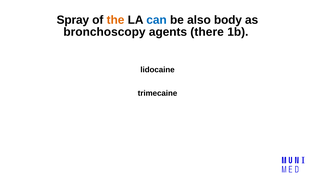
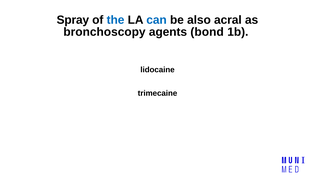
the colour: orange -> blue (116, 20)
body: body -> acral (228, 20)
there: there -> bond (207, 32)
